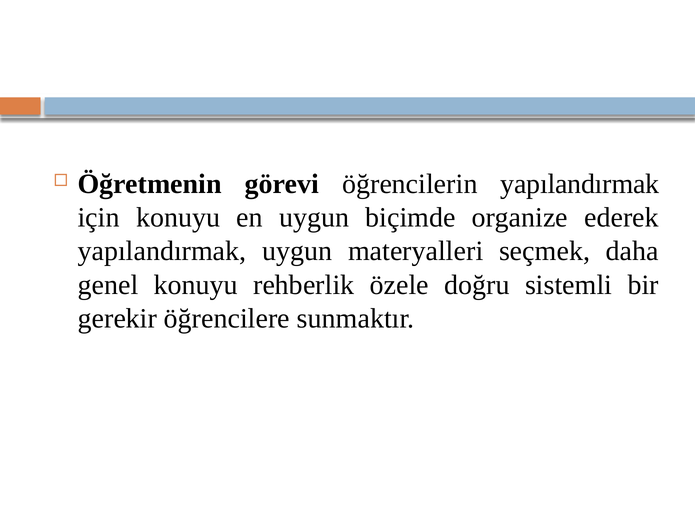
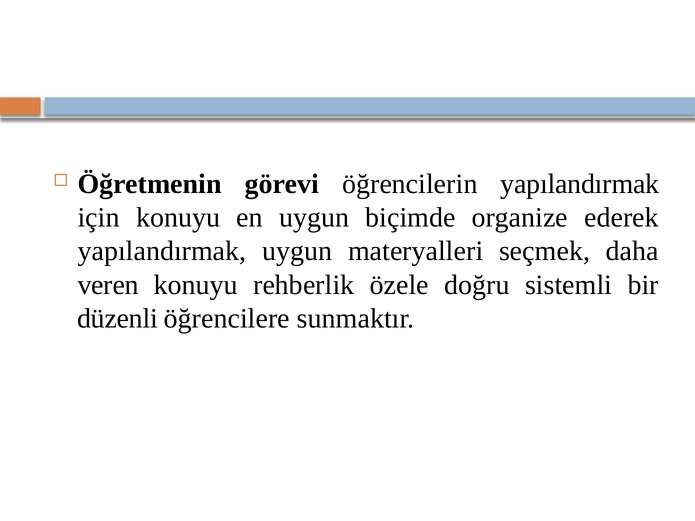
genel: genel -> veren (108, 285)
gerekir: gerekir -> düzenli (118, 319)
